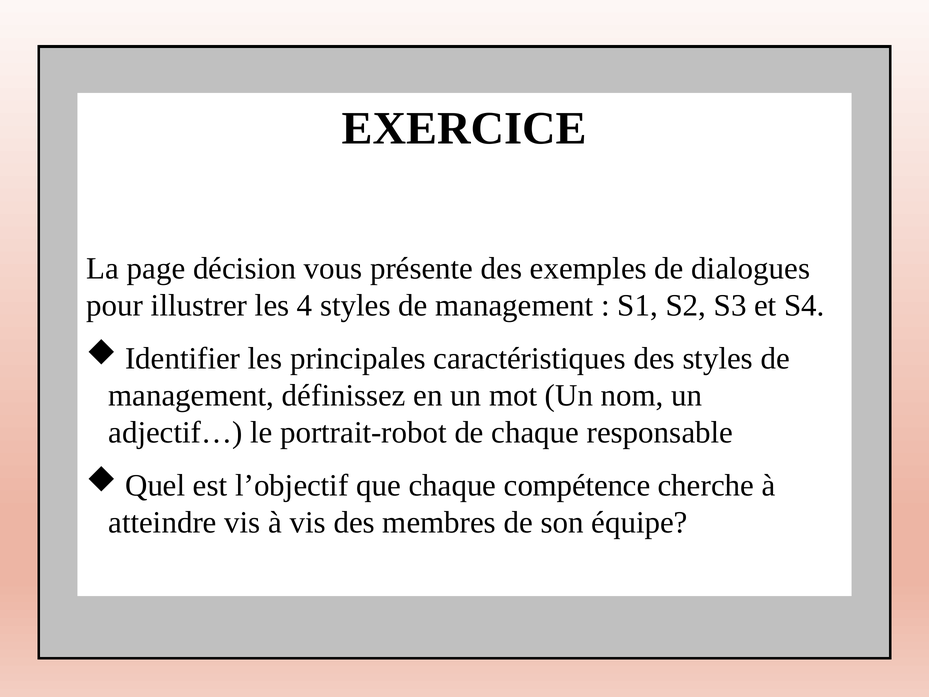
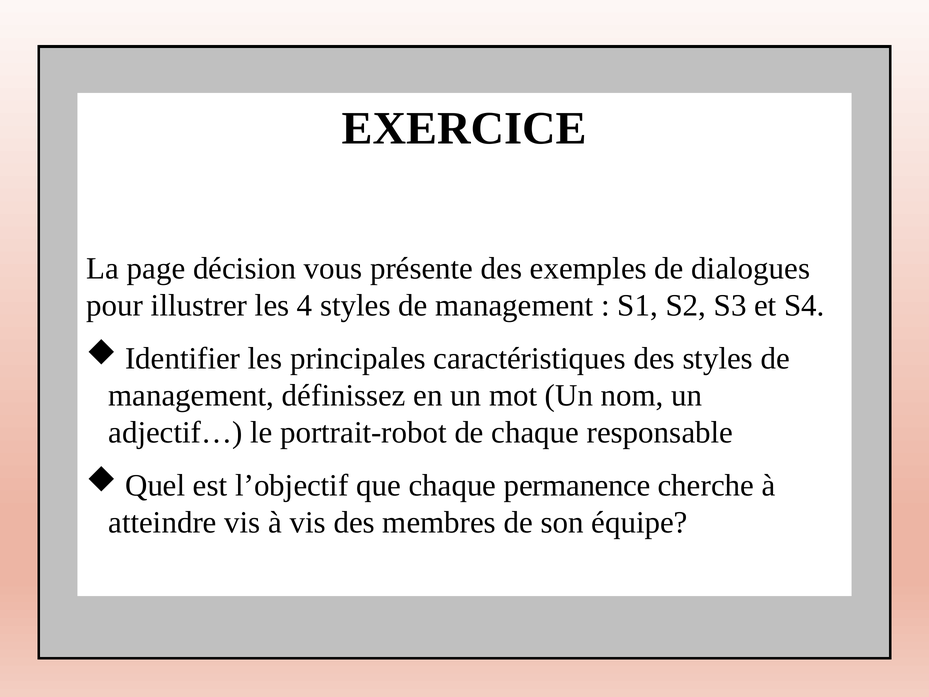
compétence: compétence -> permanence (577, 485)
